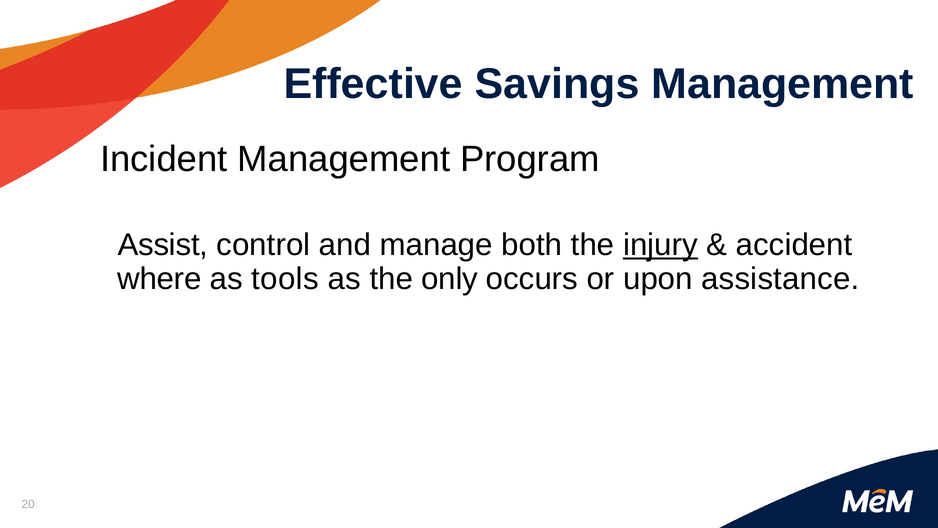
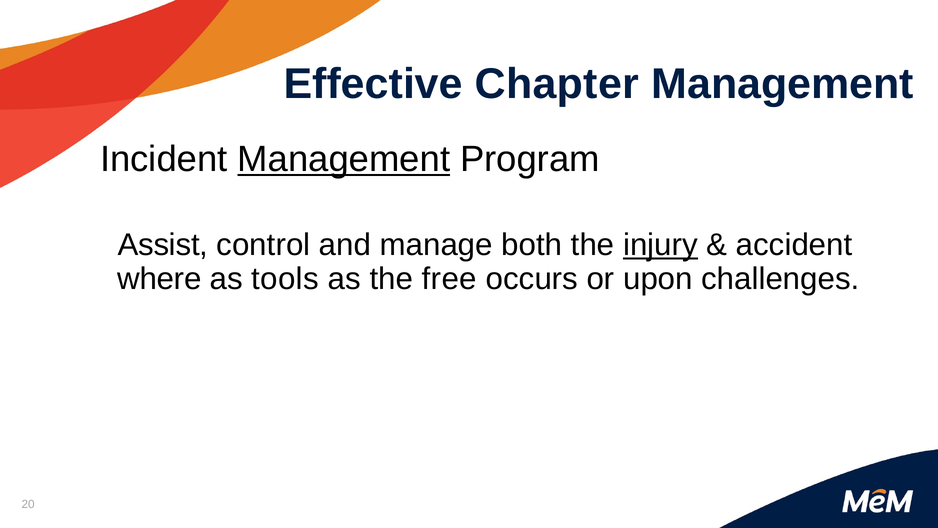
Savings: Savings -> Chapter (557, 84)
Management underline: none -> present (344, 159)
only: only -> free (449, 279)
assistance: assistance -> challenges (780, 279)
